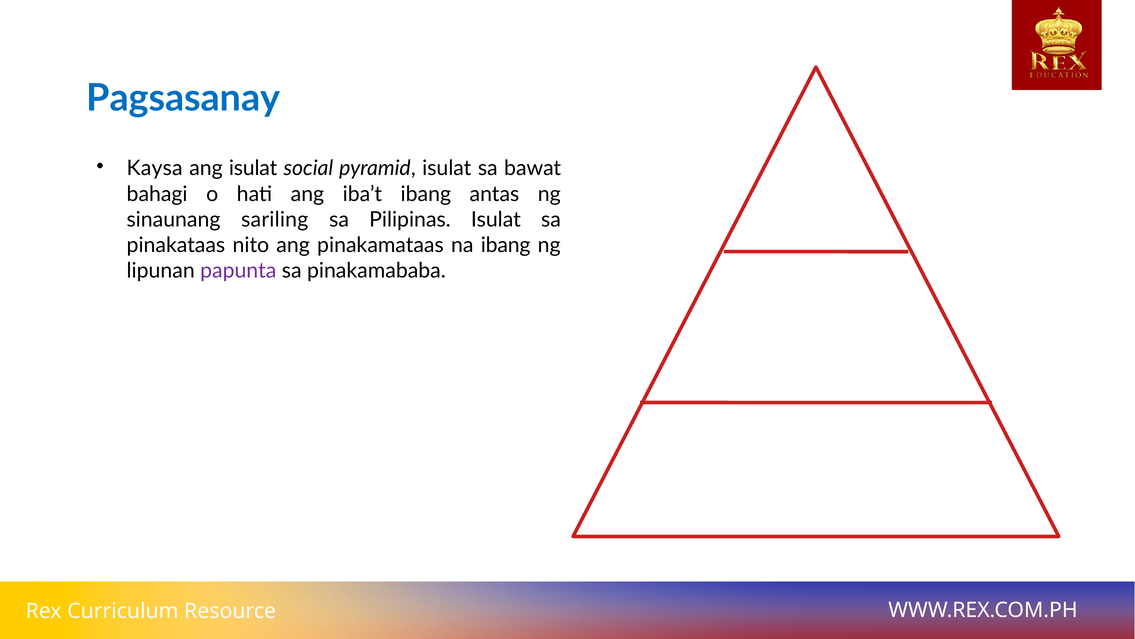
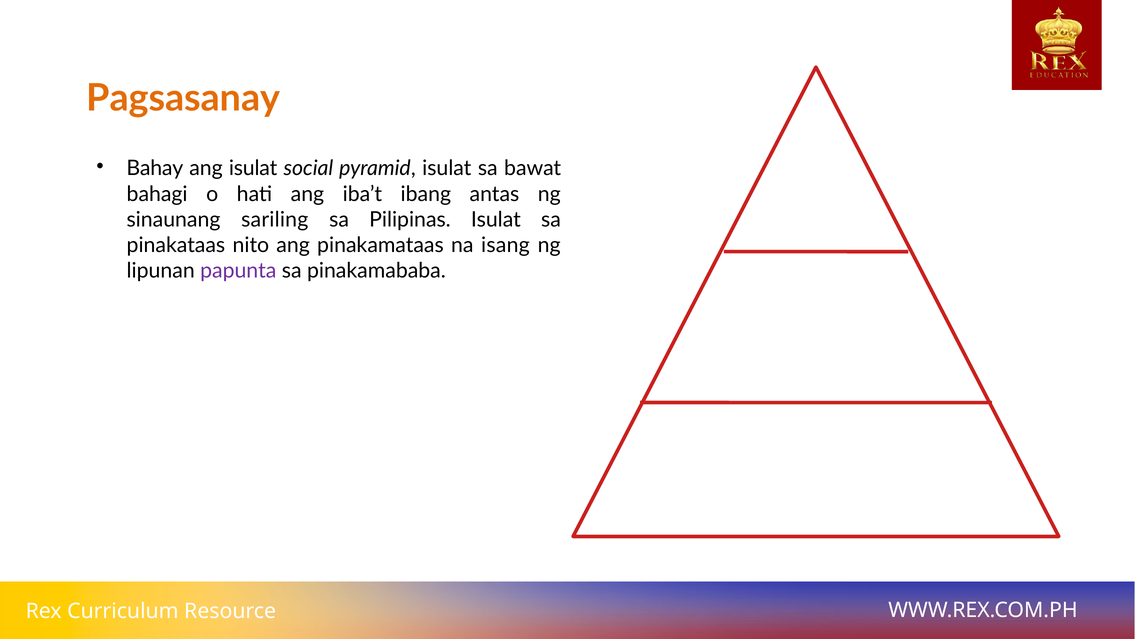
Pagsasanay colour: blue -> orange (183, 98)
Kaysa: Kaysa -> Bahay (155, 168)
na ibang: ibang -> isang (505, 245)
